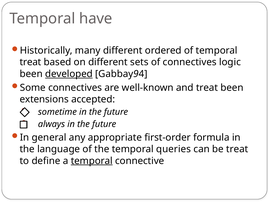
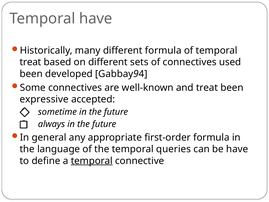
different ordered: ordered -> formula (163, 50)
logic: logic -> used (230, 62)
developed underline: present -> none (69, 74)
extensions: extensions -> expressive (44, 99)
be treat: treat -> have (237, 149)
